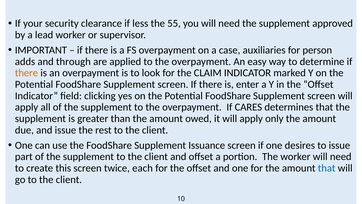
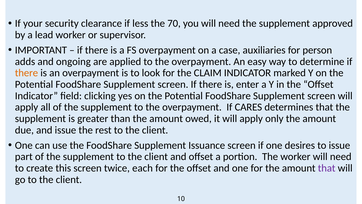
55: 55 -> 70 (174, 23)
through: through -> ongoing (73, 61)
that colour: blue -> purple (327, 168)
